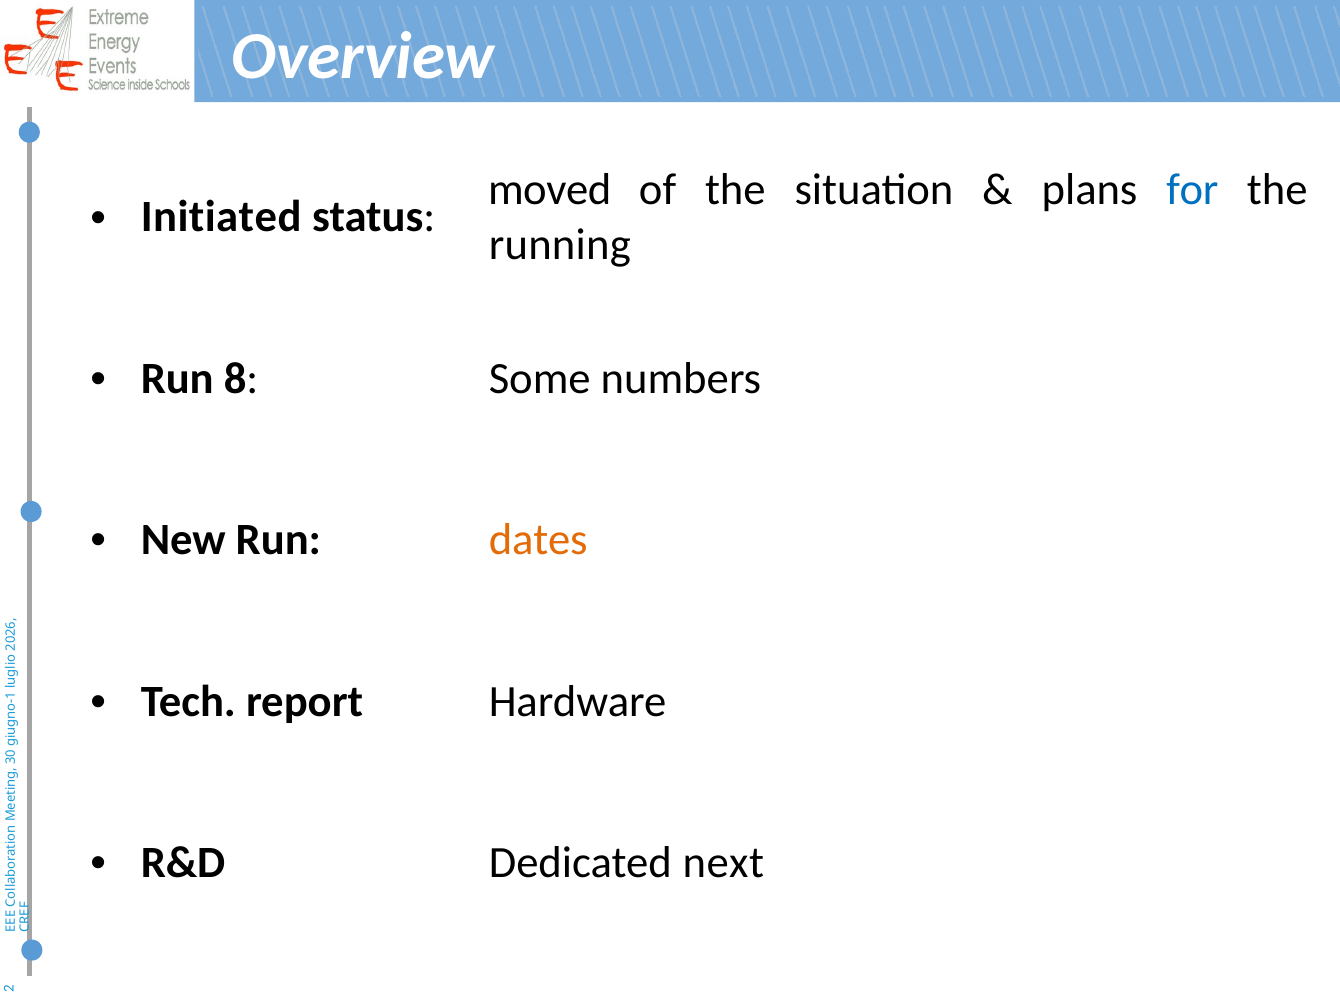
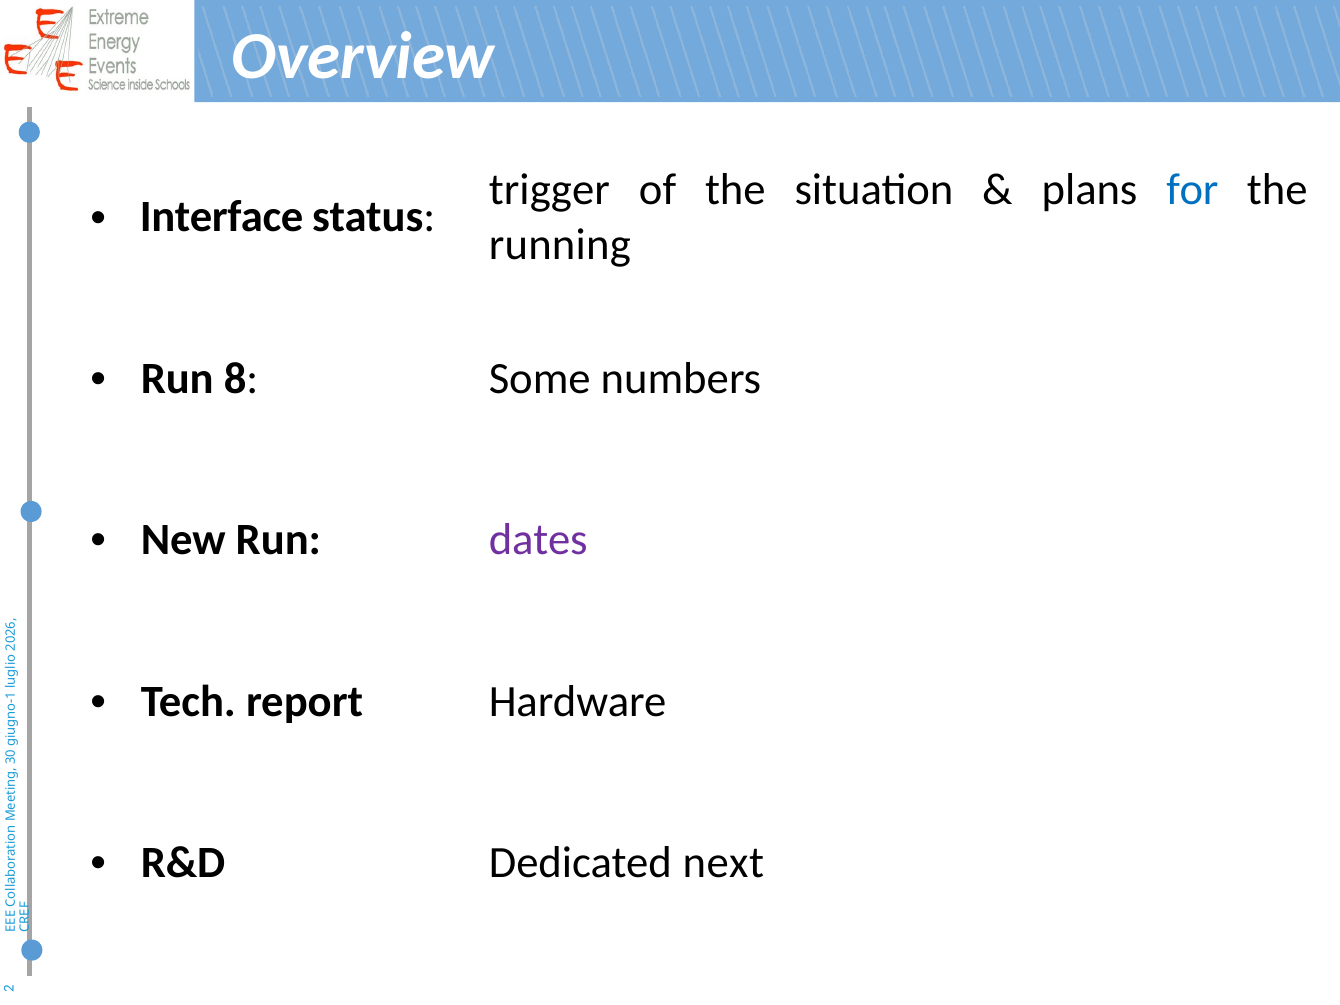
moved: moved -> trigger (549, 190)
Initiated: Initiated -> Interface (222, 217)
dates colour: orange -> purple (538, 540)
